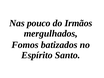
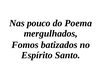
Irmãos: Irmãos -> Poema (78, 23)
